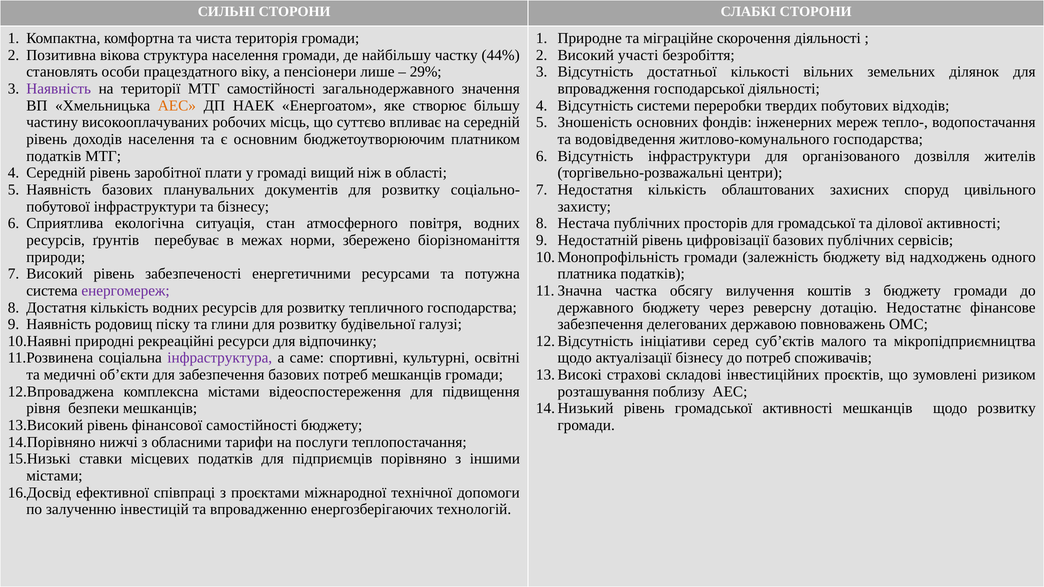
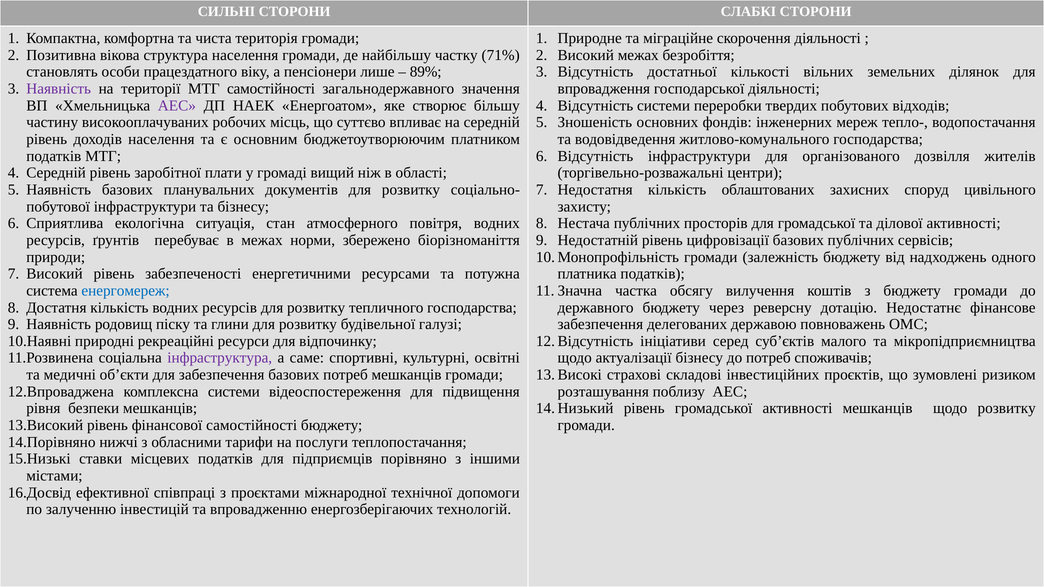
44%: 44% -> 71% (501, 55)
Високий участі: участі -> межах (638, 55)
29%: 29% -> 89% (426, 72)
АЕС colour: orange -> purple (177, 106)
енергомереж colour: purple -> blue (126, 291)
комплексна містами: містами -> системи (234, 392)
